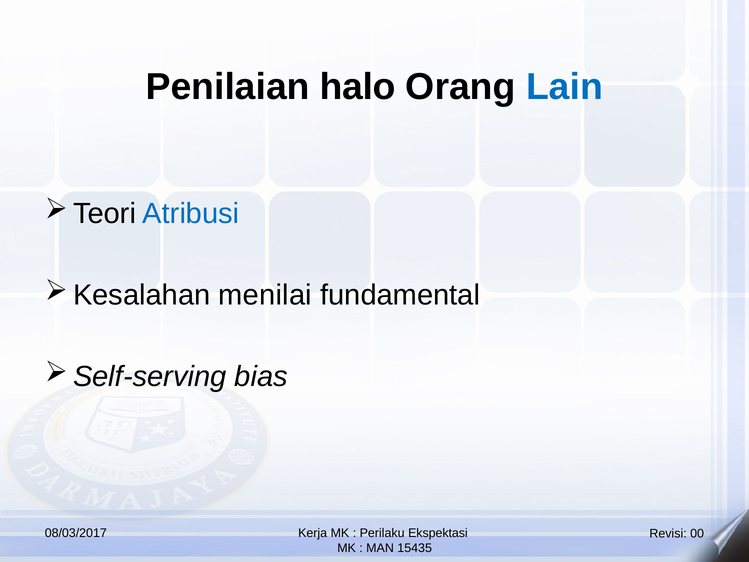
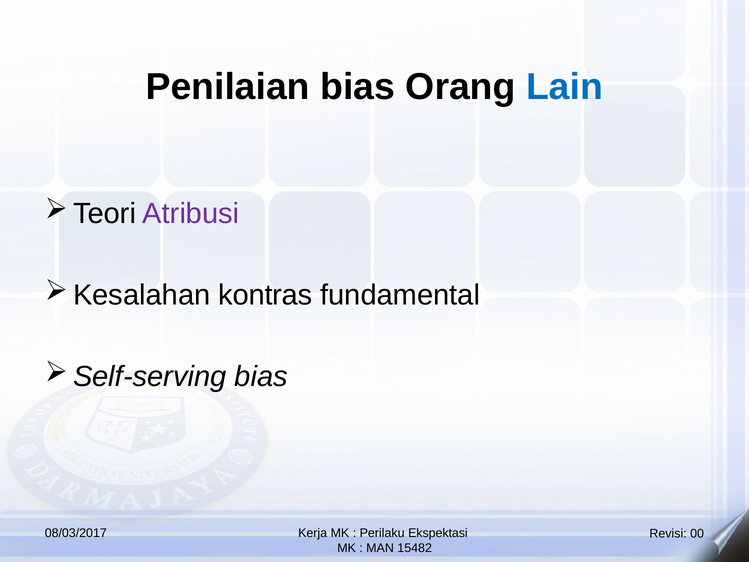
Penilaian halo: halo -> bias (358, 87)
Atribusi colour: blue -> purple (191, 214)
menilai: menilai -> kontras (265, 295)
15435: 15435 -> 15482 (415, 548)
